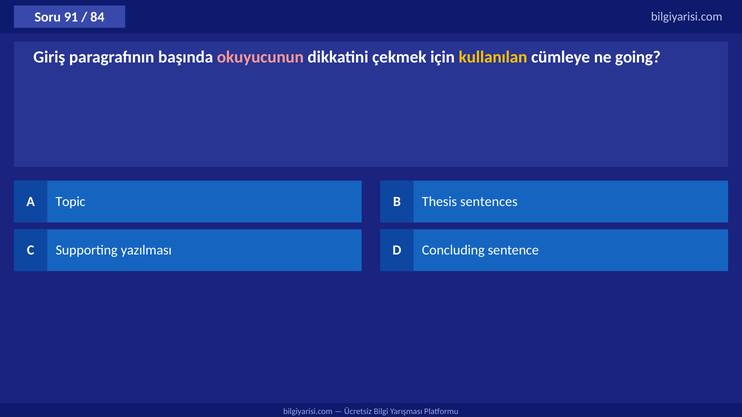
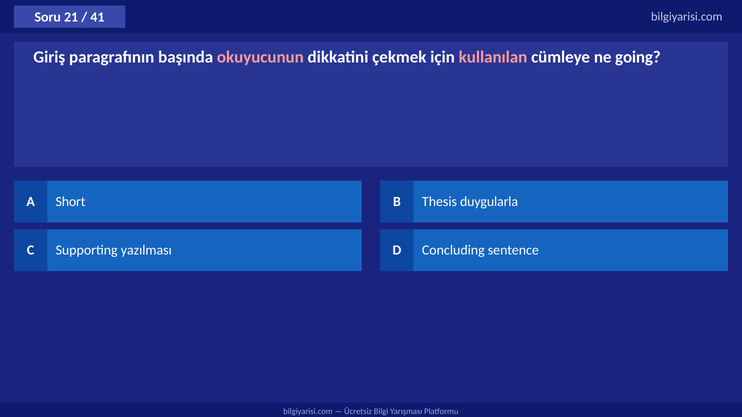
91: 91 -> 21 (71, 17)
84: 84 -> 41 (97, 17)
kullanılan colour: yellow -> pink (493, 57)
Topic: Topic -> Short (70, 202)
sentences: sentences -> duygularla (489, 202)
